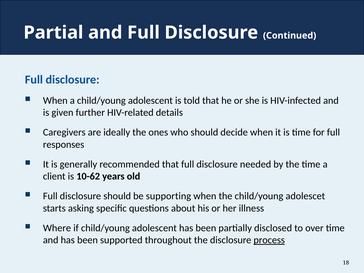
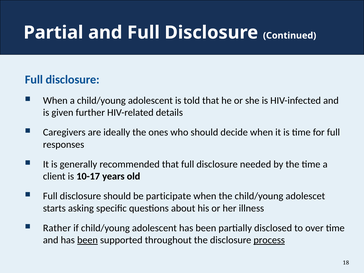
10-62: 10-62 -> 10-17 (88, 176)
supporting: supporting -> participate (168, 196)
Where: Where -> Rather (57, 228)
been underline: none -> present (87, 240)
